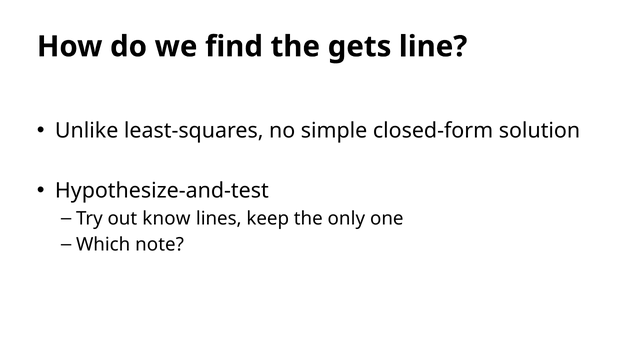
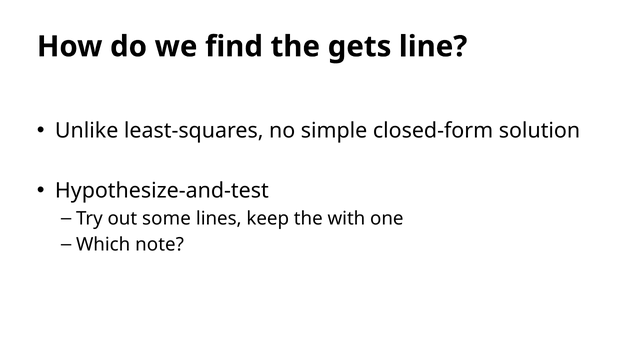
know: know -> some (166, 219)
only: only -> with (346, 219)
